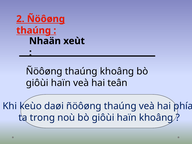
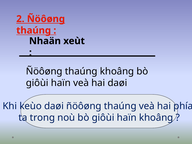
hai teân: teân -> daøi (117, 83)
